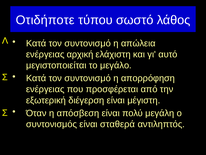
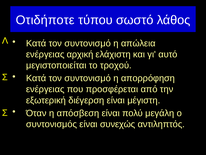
μεγάλο: μεγάλο -> τροχού (116, 65)
σταθερά: σταθερά -> συνεχώς (118, 124)
